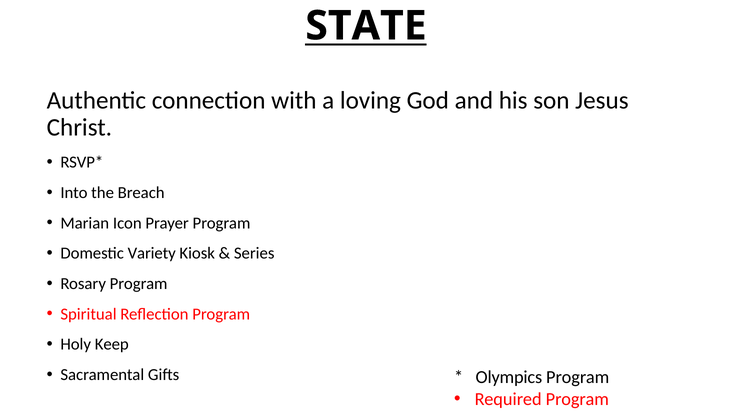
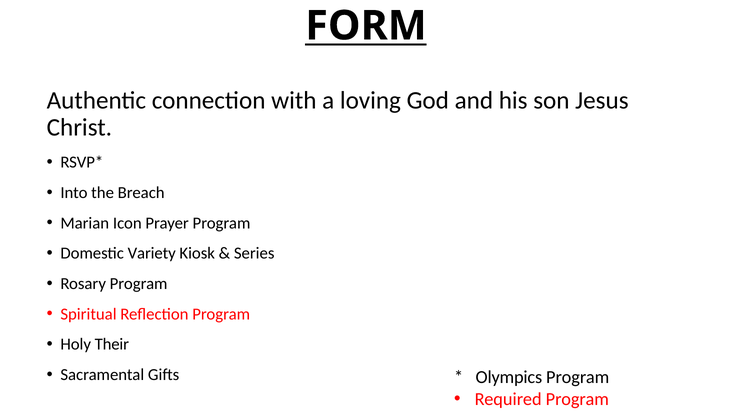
STATE: STATE -> FORM (366, 26)
Keep: Keep -> Their (112, 344)
